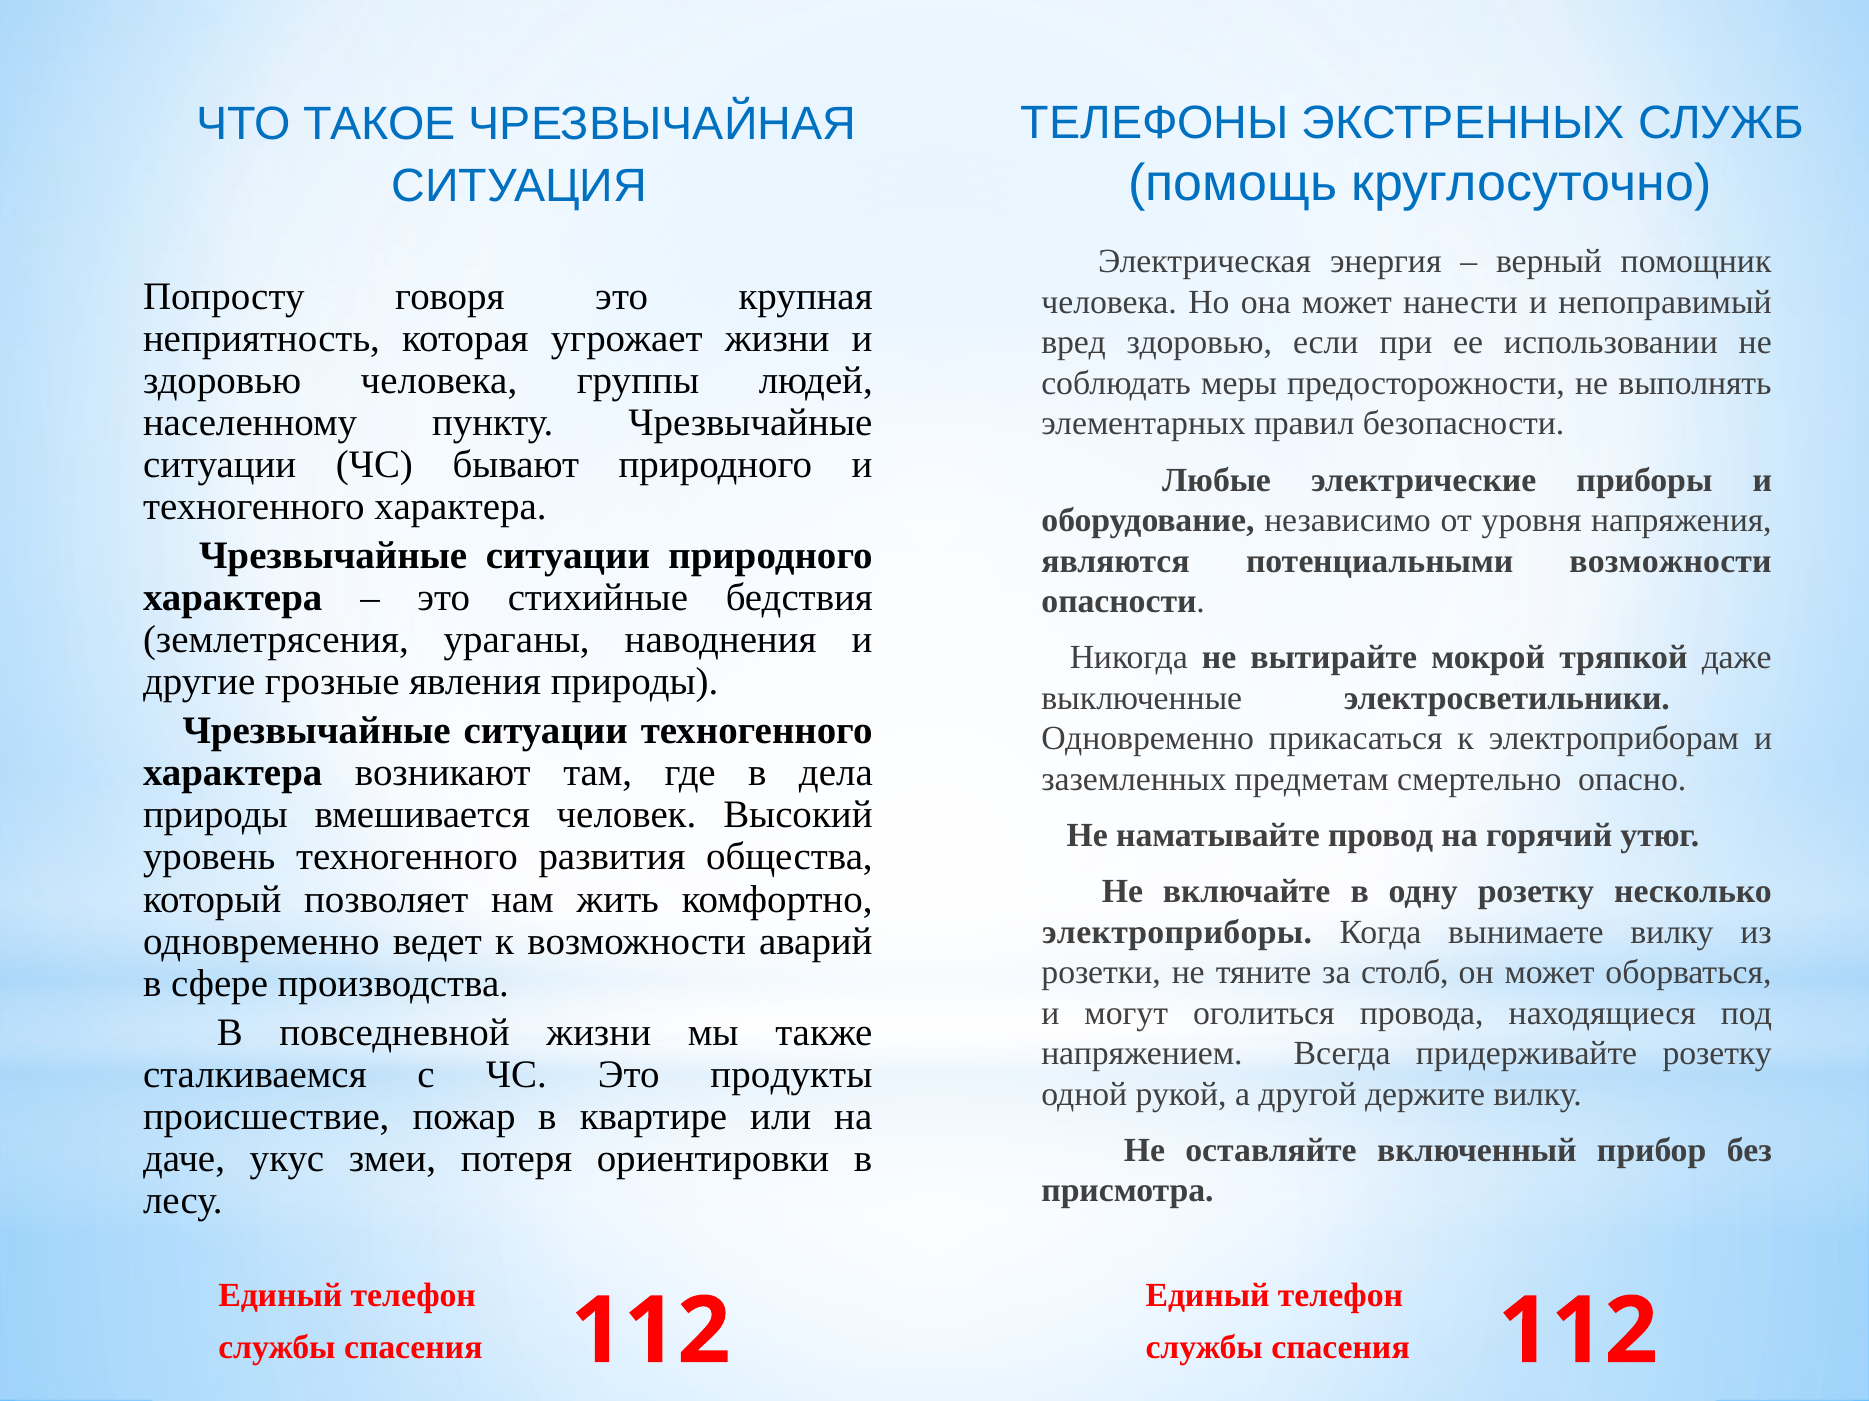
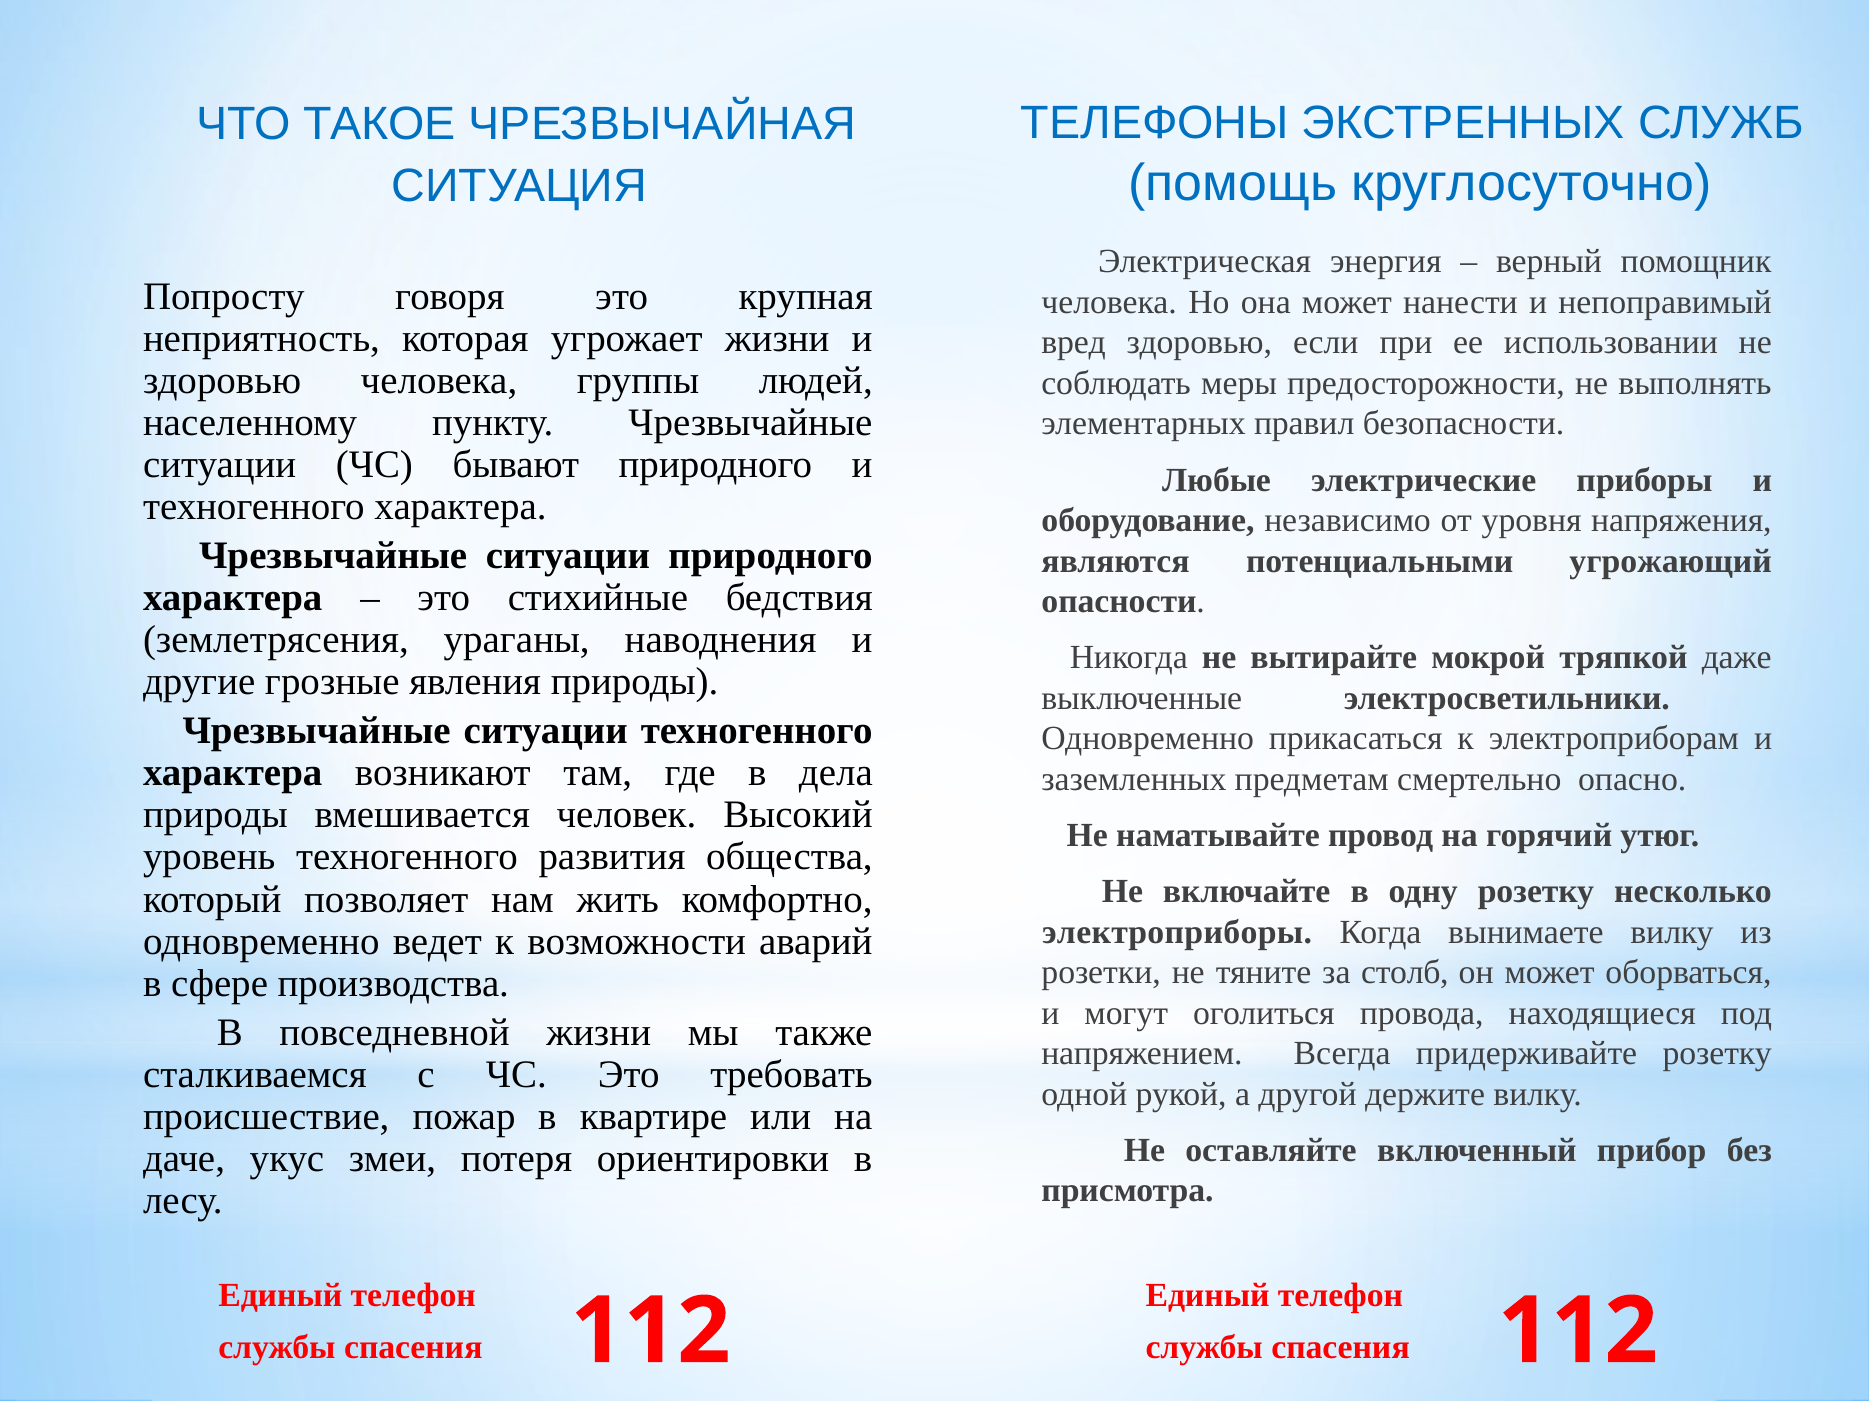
потенциальными возможности: возможности -> угрожающий (1671, 561)
продукты: продукты -> требовать (792, 1075)
